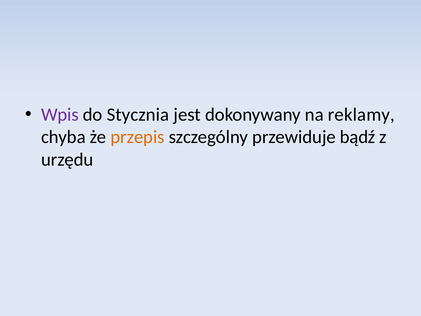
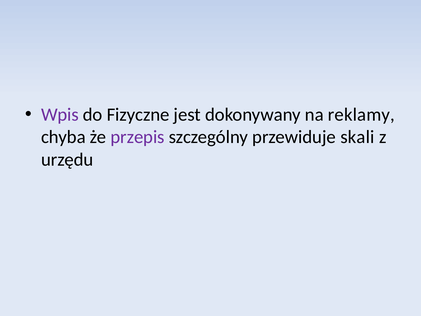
Stycznia: Stycznia -> Fizyczne (138, 115)
przepis colour: orange -> purple (138, 137)
bądź: bądź -> skali (357, 137)
